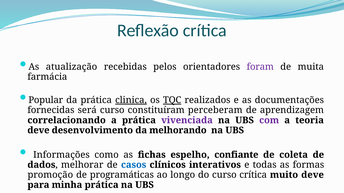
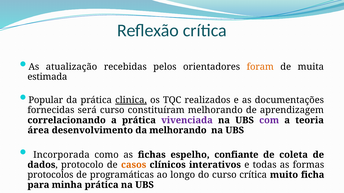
foram colour: purple -> orange (260, 67)
farmácia: farmácia -> estimada (47, 77)
TQC underline: present -> none (172, 100)
constituíram perceberam: perceberam -> melhorando (215, 110)
deve: deve -> área (38, 131)
Informações: Informações -> Incorporada (61, 155)
melhorar: melhorar -> protocolo (82, 165)
casos colour: blue -> orange (134, 165)
promoção: promoção -> protocolos (50, 175)
muito deve: deve -> ficha (313, 175)
